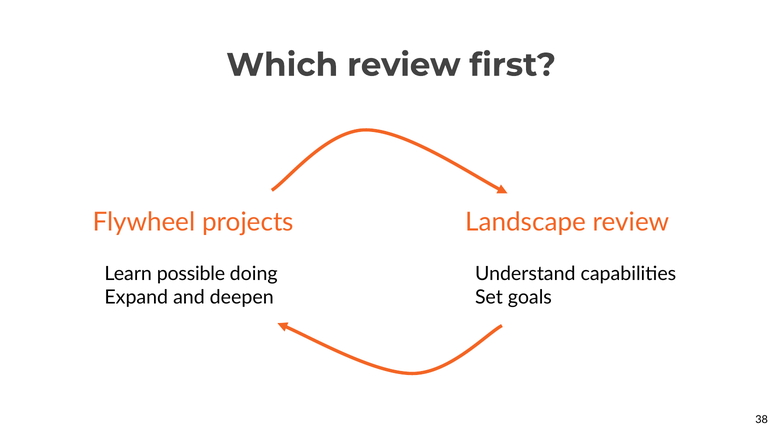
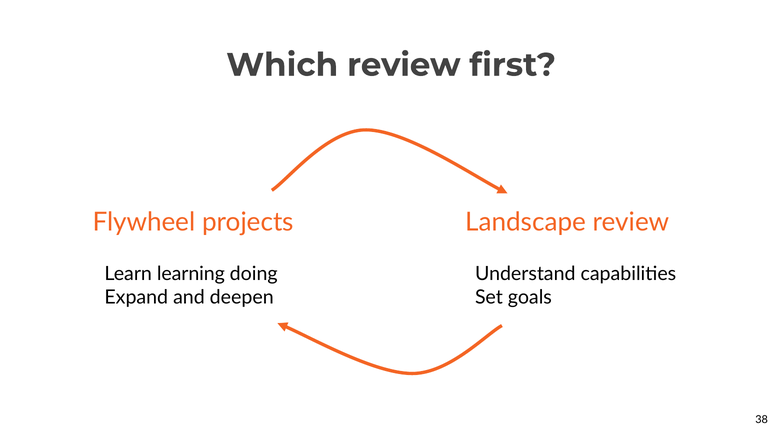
possible: possible -> learning (191, 274)
